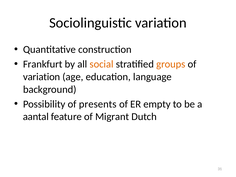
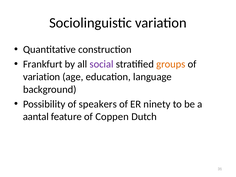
social colour: orange -> purple (102, 64)
presents: presents -> speakers (98, 104)
empty: empty -> ninety (157, 104)
Migrant: Migrant -> Coppen (112, 117)
